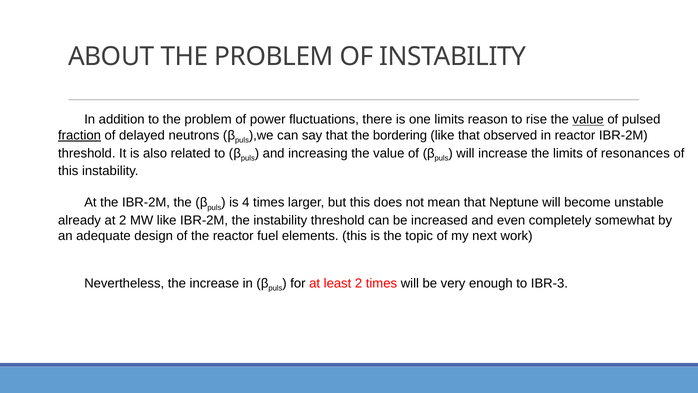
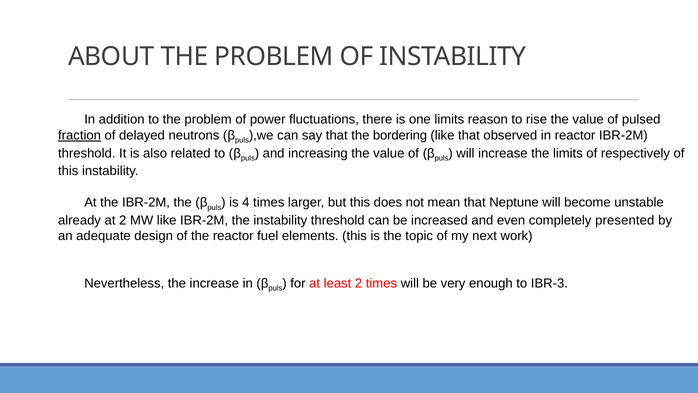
value underline: present -> none (588, 120)
resonances: resonances -> respectively (635, 153)
somewhat: somewhat -> presented (625, 220)
